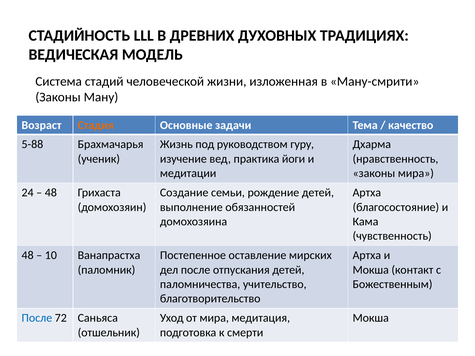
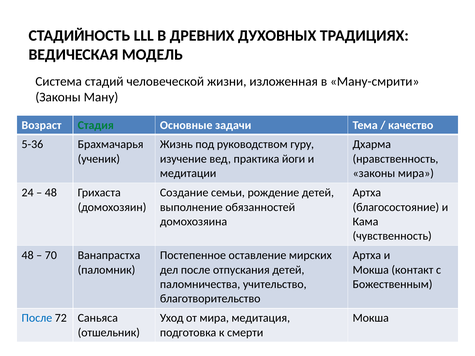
Стадия colour: orange -> green (96, 125)
5-88: 5-88 -> 5-36 (32, 144)
10: 10 -> 70 (51, 255)
